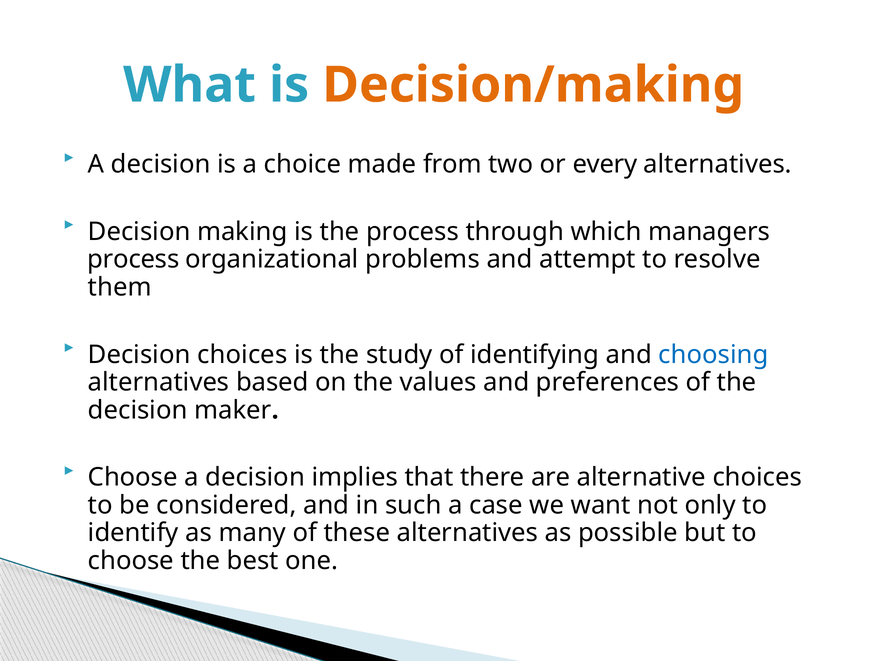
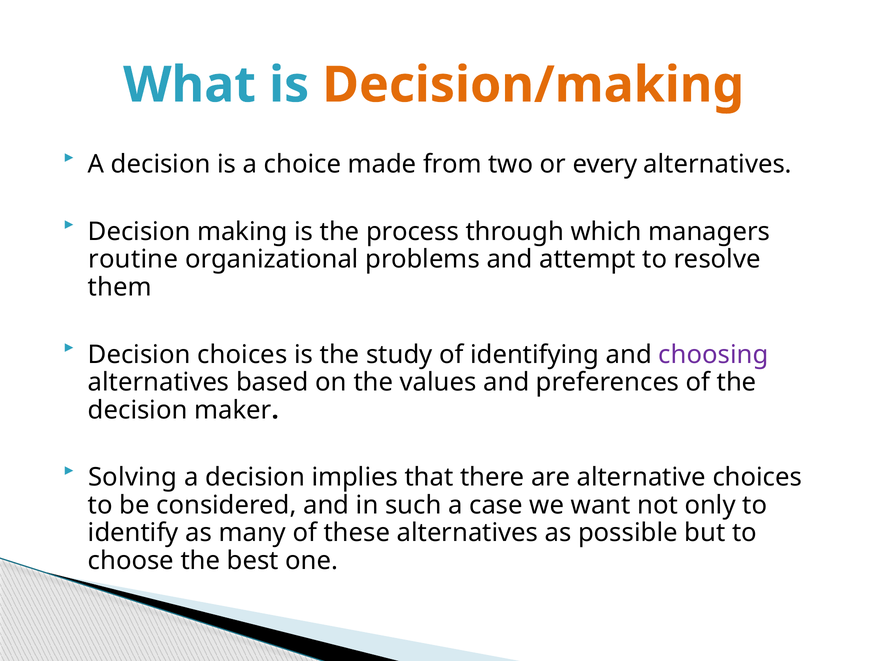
process: process -> routine (133, 259)
choosing colour: blue -> purple (713, 354)
Choose: Choose -> Solving (133, 477)
